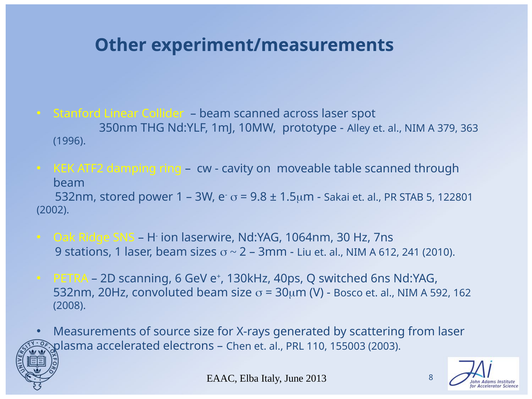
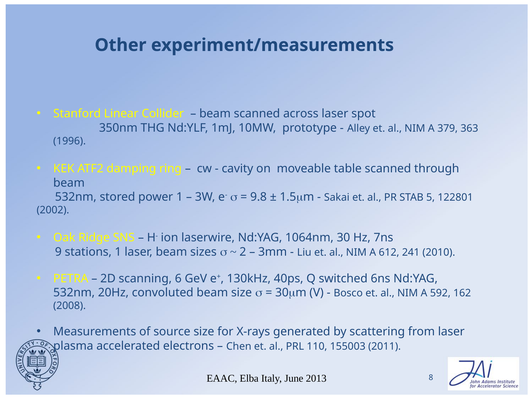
2003: 2003 -> 2011 (385, 346)
